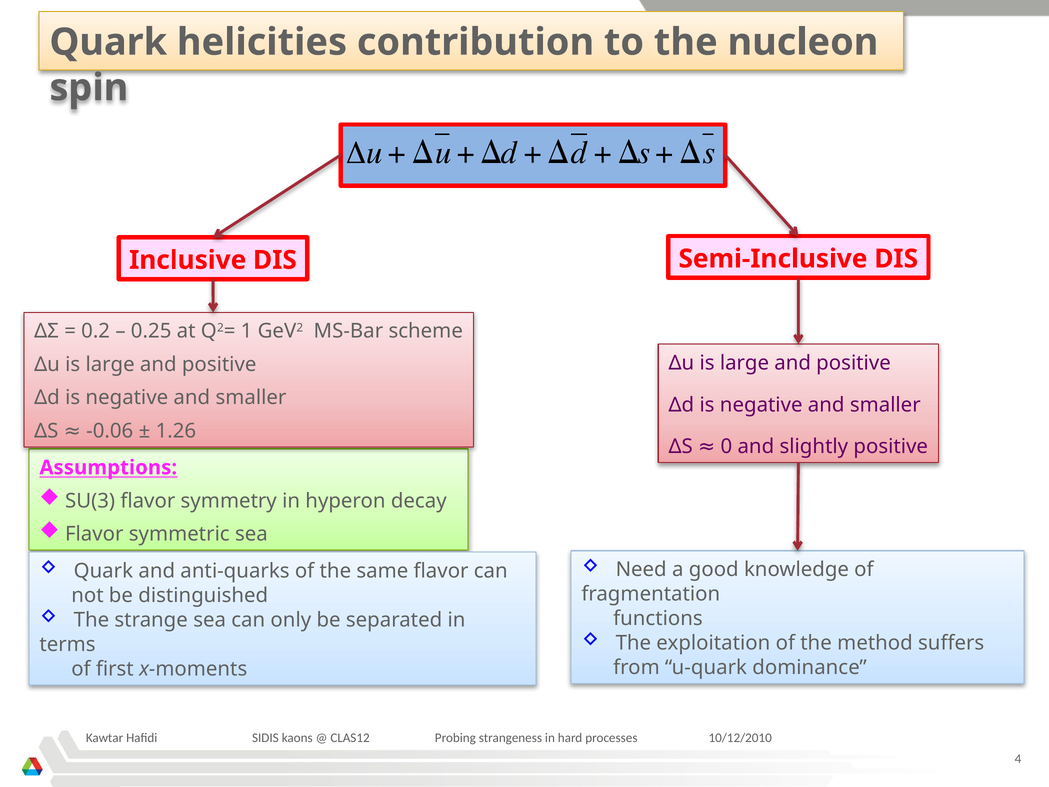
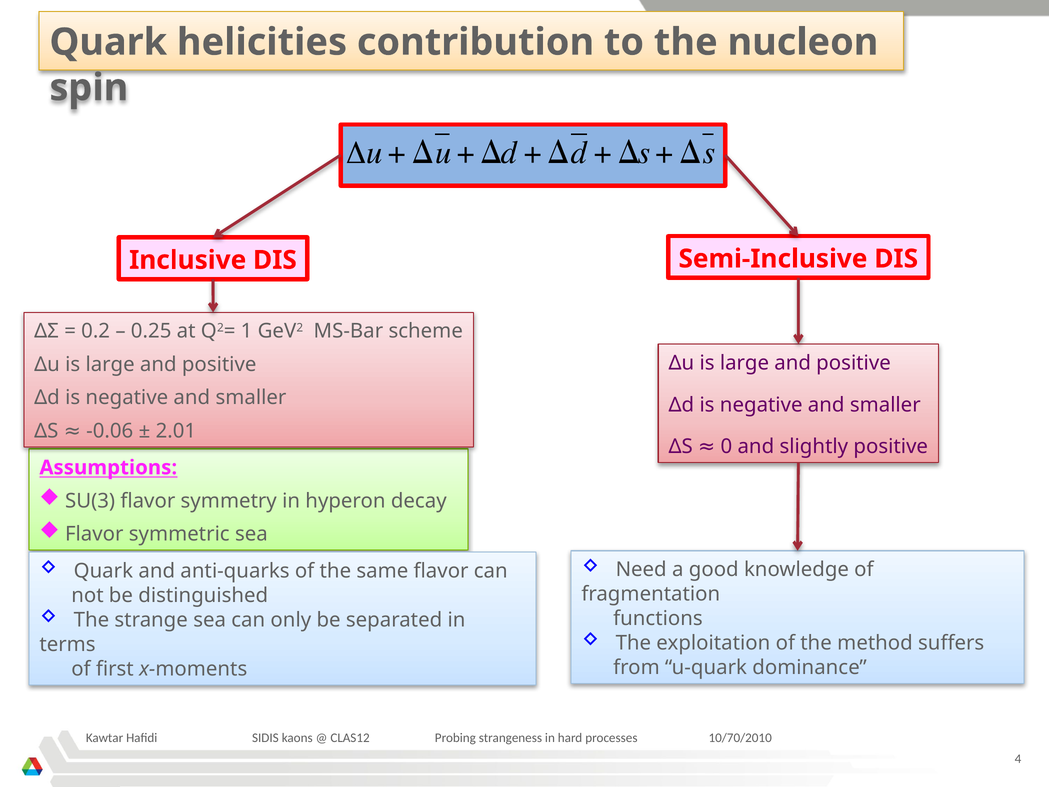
1.26: 1.26 -> 2.01 (176, 431)
10/12/2010: 10/12/2010 -> 10/70/2010 (740, 738)
